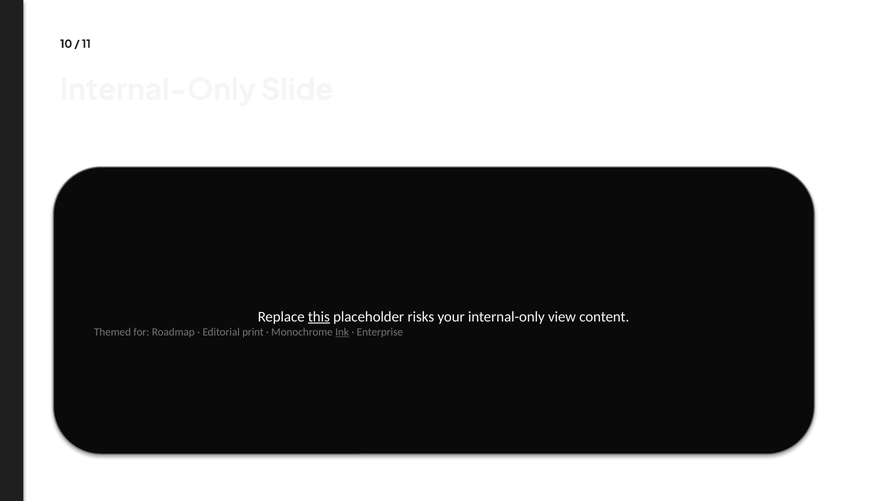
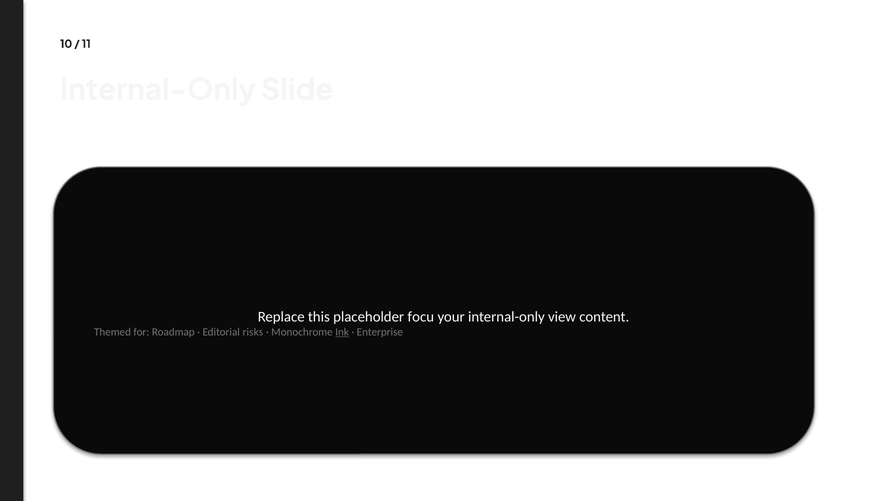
this underline: present -> none (319, 316)
risks: risks -> focu (421, 316)
print: print -> risks (253, 332)
